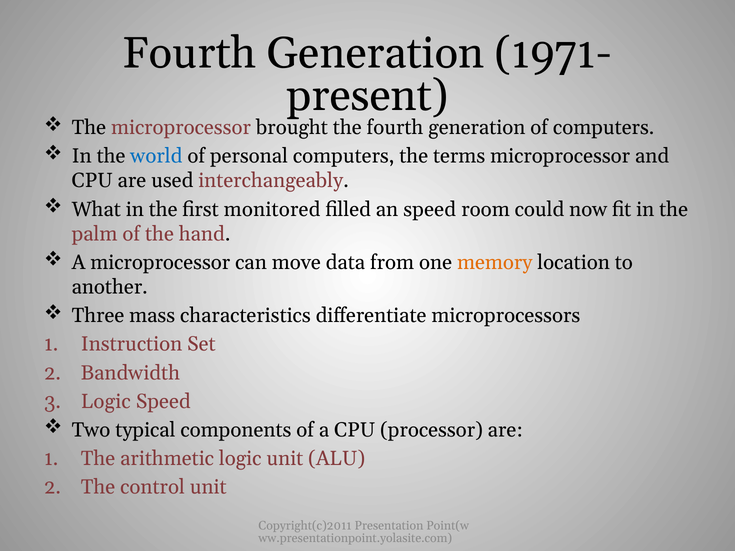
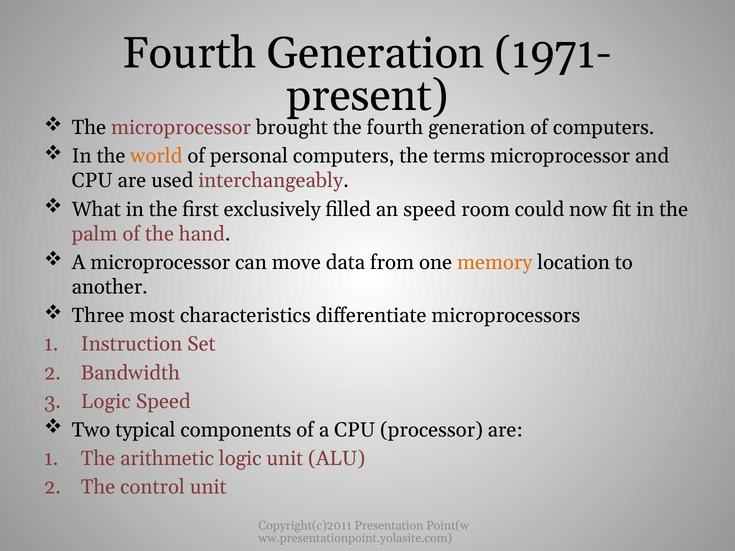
world colour: blue -> orange (156, 156)
monitored: monitored -> exclusively (272, 209)
mass: mass -> most (152, 316)
